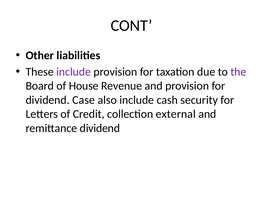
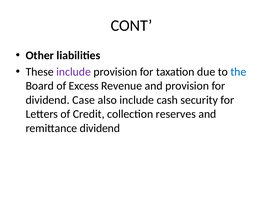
the colour: purple -> blue (238, 72)
House: House -> Excess (84, 86)
external: external -> reserves (176, 114)
